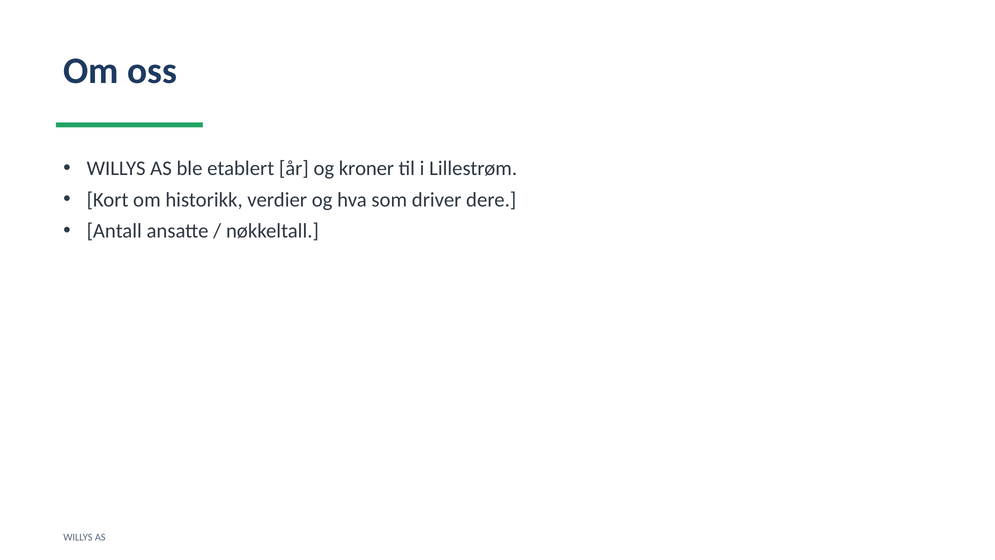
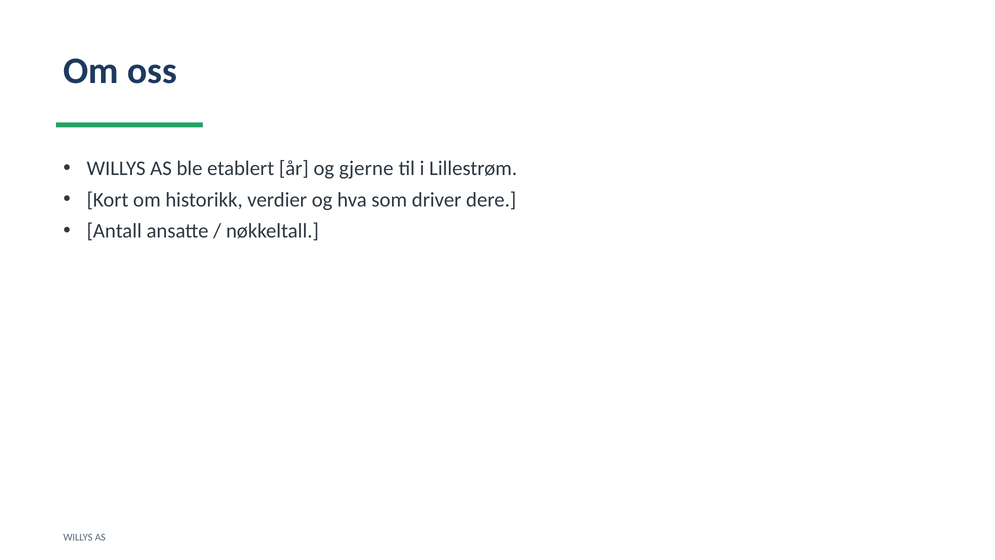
kroner: kroner -> gjerne (366, 169)
